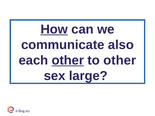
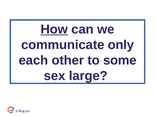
also: also -> only (121, 45)
other underline: present -> none (68, 60)
to other: other -> some (120, 60)
